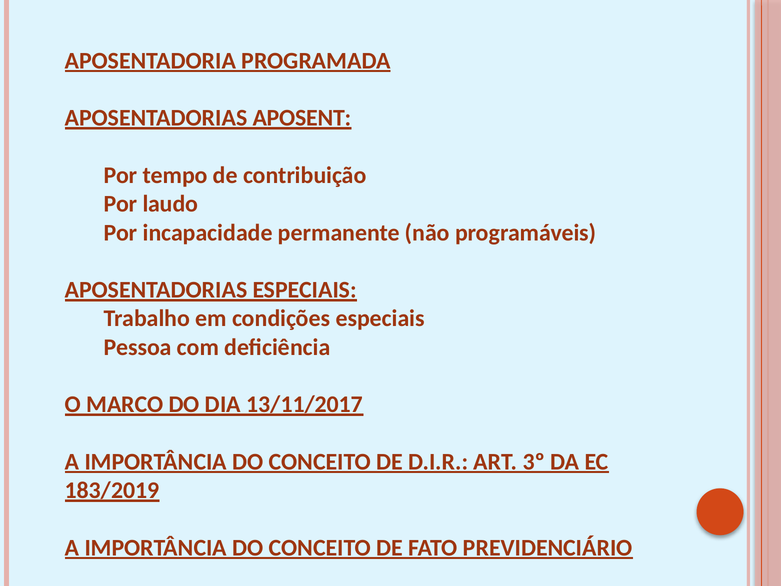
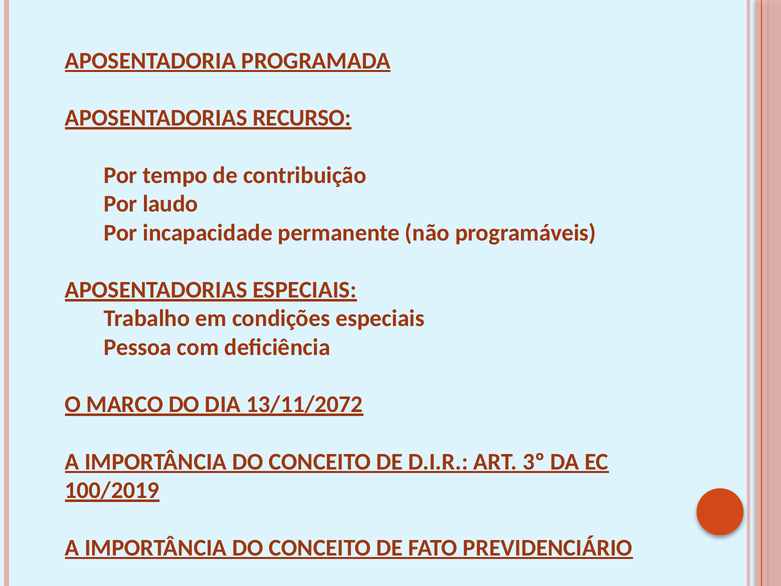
APOSENT: APOSENT -> RECURSO (302, 118)
13/11/2017: 13/11/2017 -> 13/11/2072 (305, 404)
183/2019: 183/2019 -> 100/2019 (112, 490)
